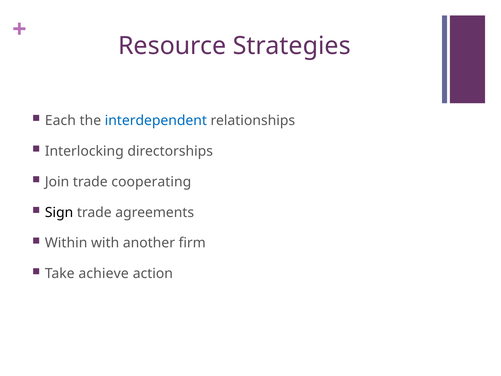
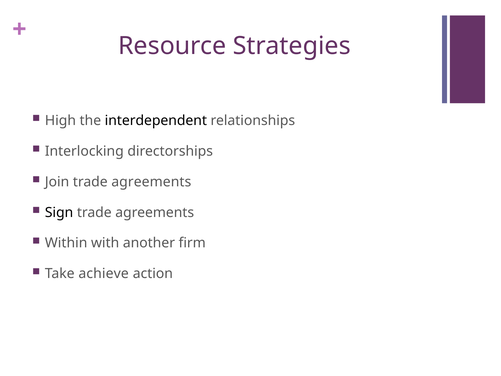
Each: Each -> High (60, 120)
interdependent colour: blue -> black (156, 120)
Join trade cooperating: cooperating -> agreements (151, 182)
